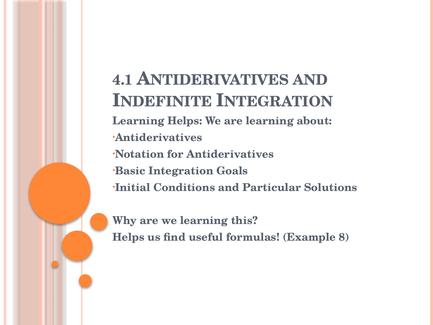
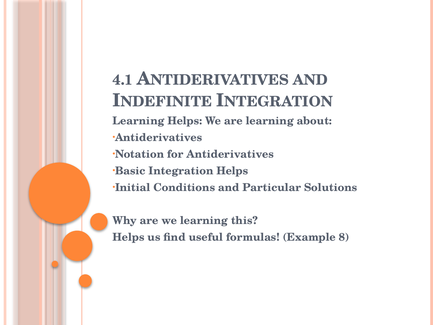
Integration Goals: Goals -> Helps (232, 171)
